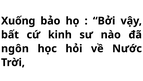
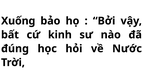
ngôn: ngôn -> đúng (15, 48)
